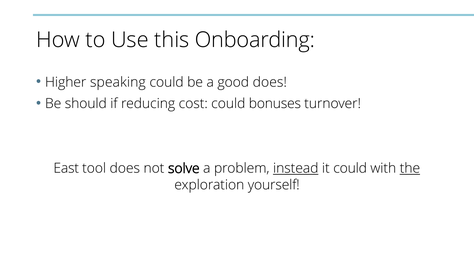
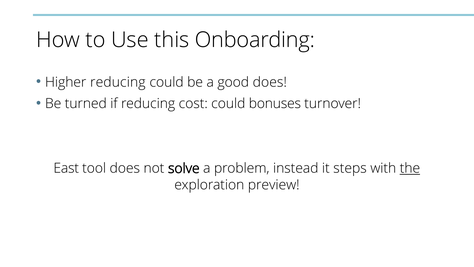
Higher speaking: speaking -> reducing (118, 82)
should: should -> turned (86, 104)
instead underline: present -> none (296, 168)
it could: could -> steps (350, 168)
yourself: yourself -> preview (274, 185)
